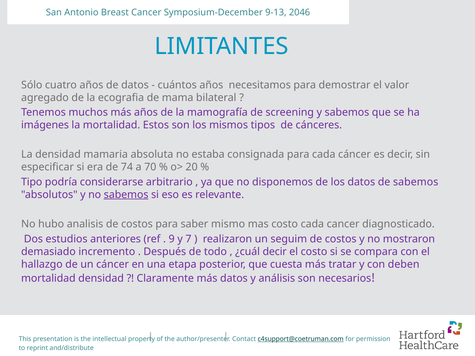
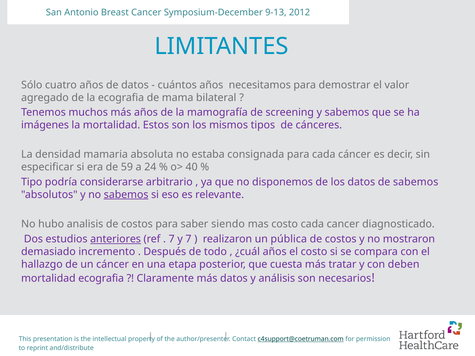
2046: 2046 -> 2012 (300, 12)
74: 74 -> 59 (127, 167)
70: 70 -> 24 (150, 167)
20: 20 -> 40 (192, 167)
mismo: mismo -> siendo (228, 224)
anteriores underline: none -> present (116, 239)
9: 9 -> 7 (172, 239)
seguim: seguim -> pública (289, 239)
¿cuál decir: decir -> años (275, 252)
mortalidad densidad: densidad -> ecografia (101, 279)
